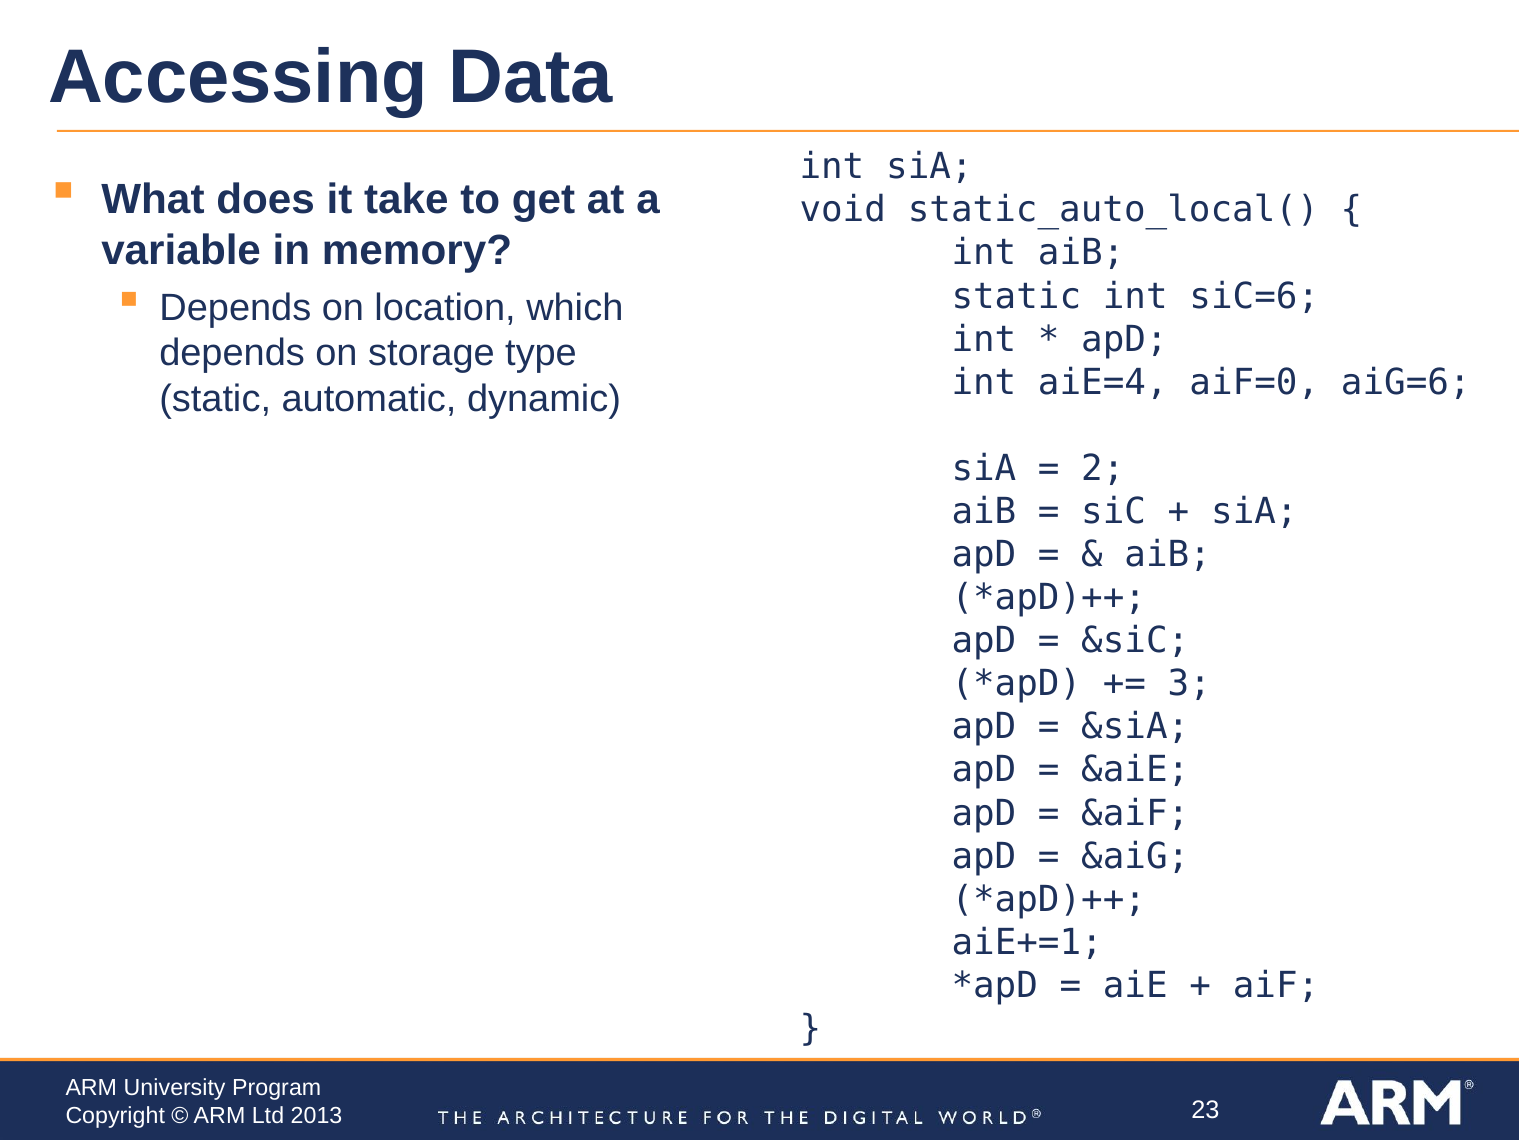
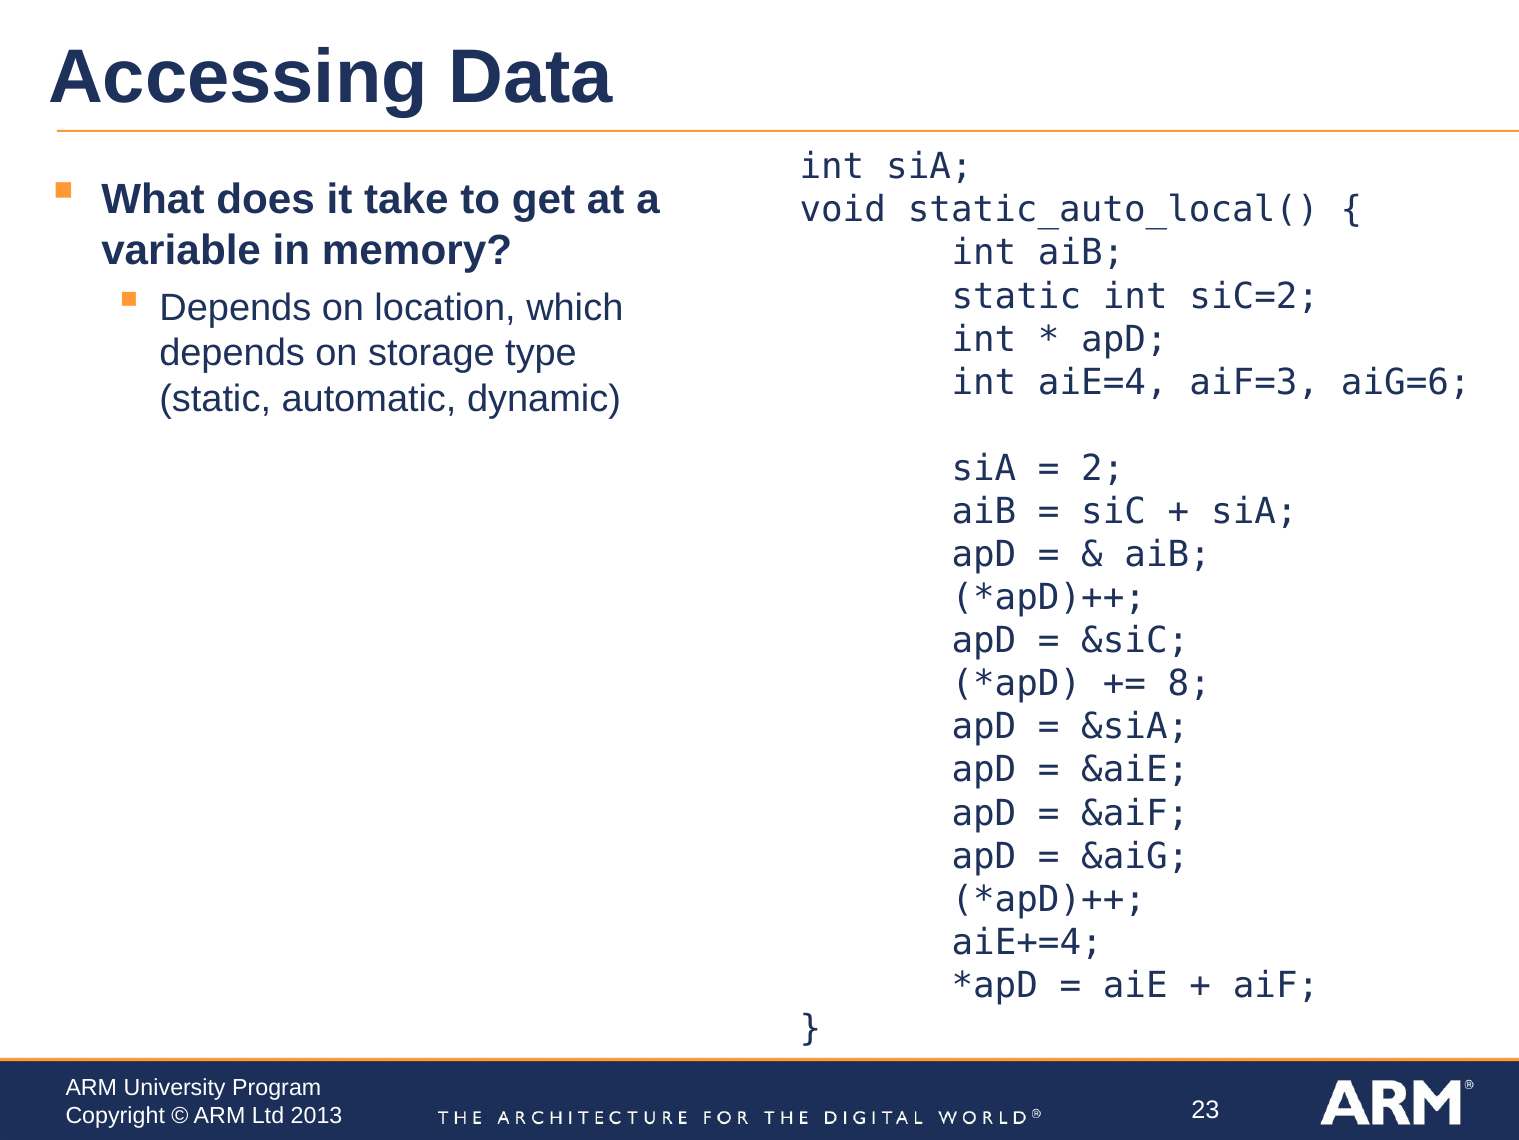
siC=6: siC=6 -> siC=2 (1254, 296)
aiF=0: aiF=0 -> aiF=3 (1254, 382)
3: 3 -> 8 (1189, 683)
aiE+=1: aiE+=1 -> aiE+=4 (1027, 942)
